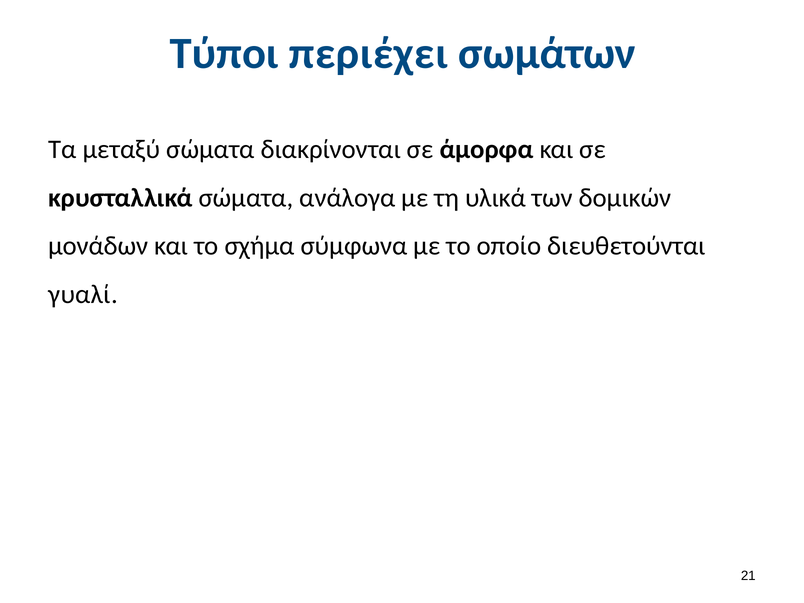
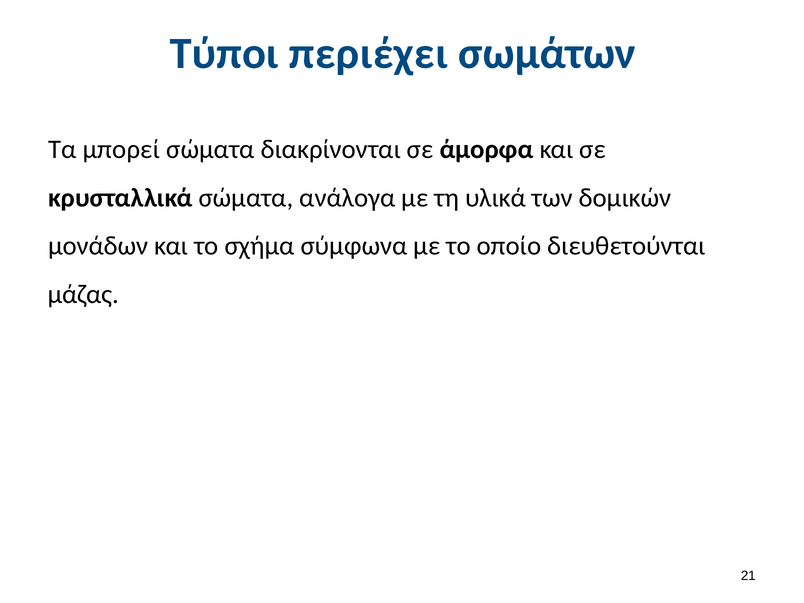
μεταξύ: μεταξύ -> μπορεί (121, 150)
γυαλί: γυαλί -> μάζας (83, 294)
